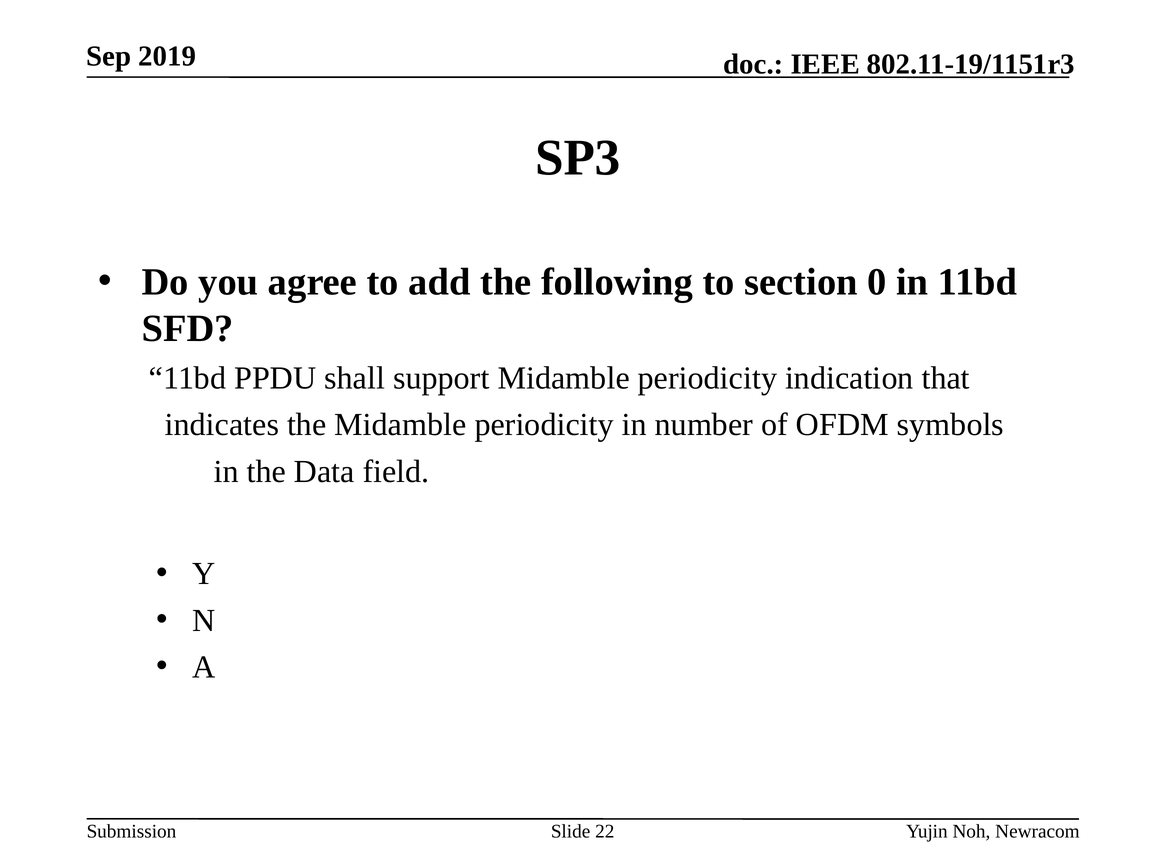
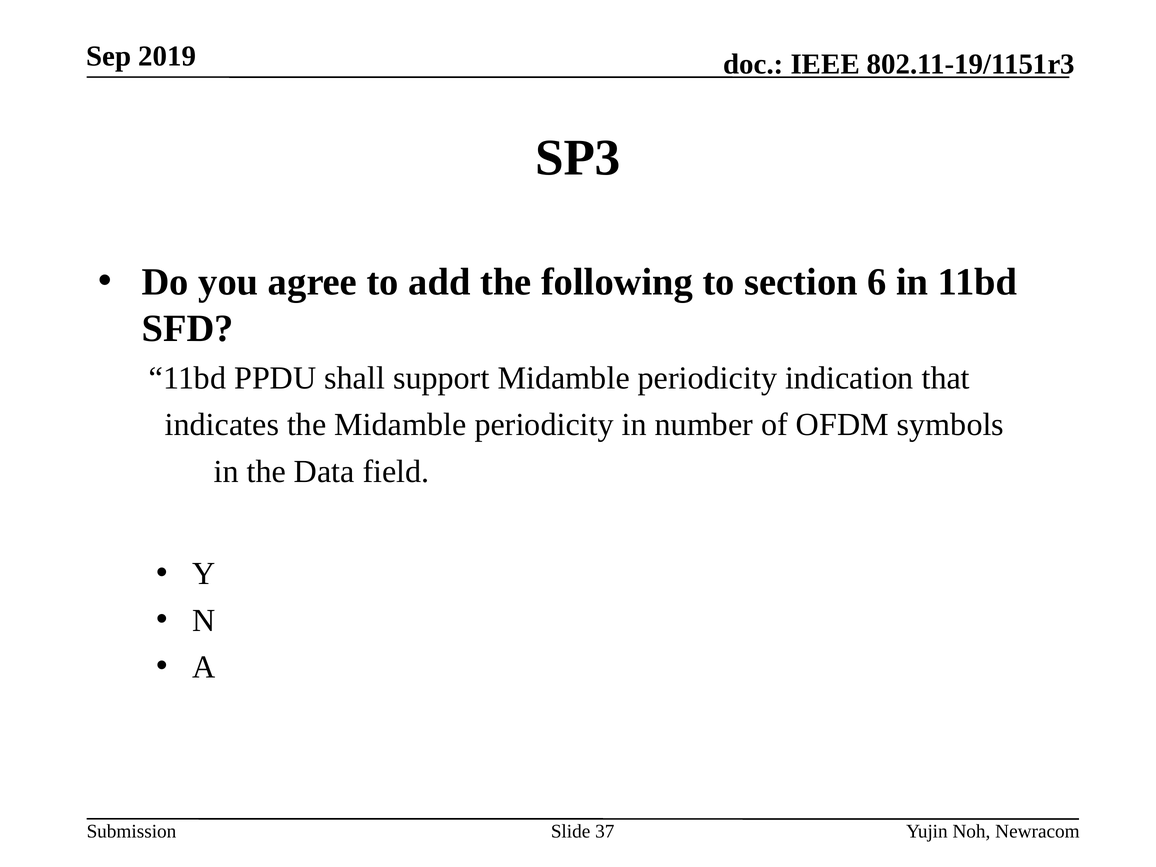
0: 0 -> 6 (877, 282)
22: 22 -> 37 (605, 832)
